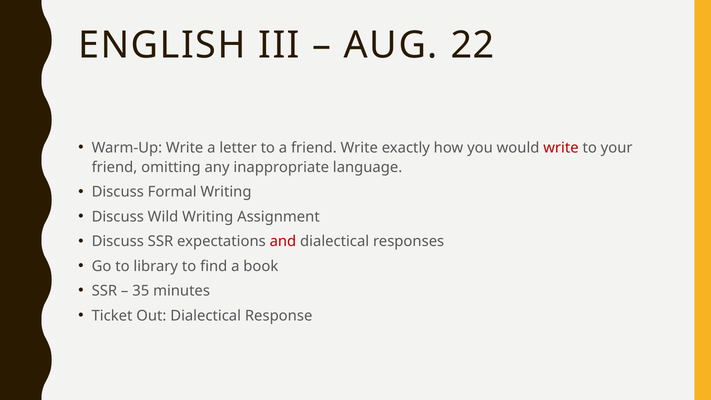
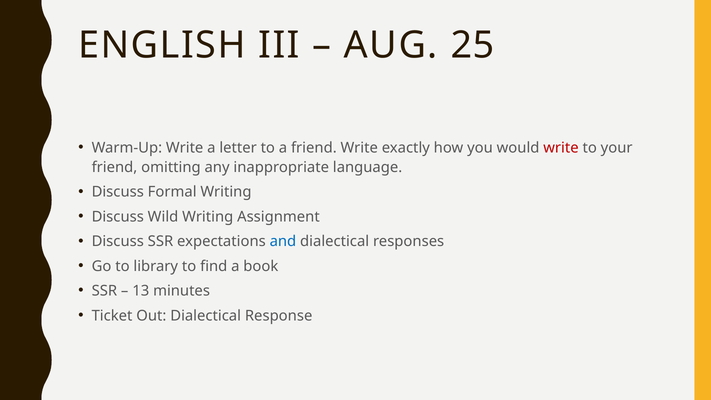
22: 22 -> 25 (472, 45)
and colour: red -> blue (283, 241)
35: 35 -> 13 (141, 291)
